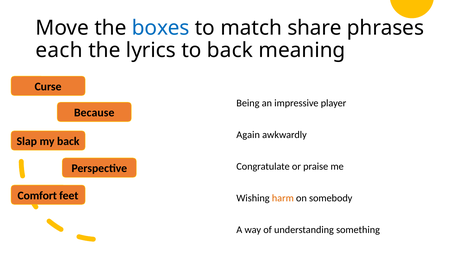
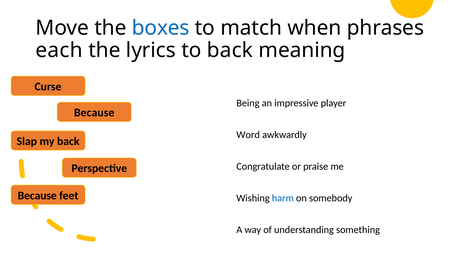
share: share -> when (314, 28)
Again: Again -> Word (248, 135)
Comfort: Comfort -> Because (37, 196)
harm colour: orange -> blue (283, 198)
